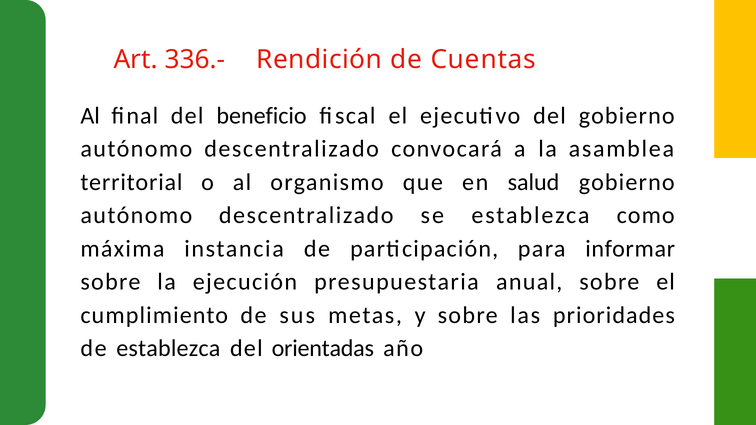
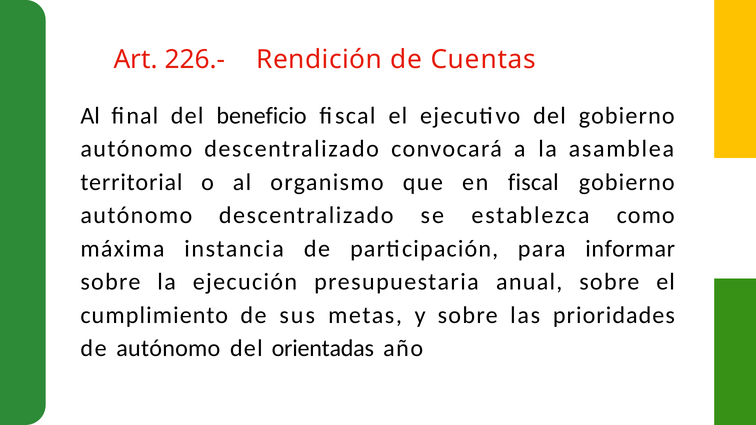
336.-: 336.- -> 226.- (195, 60)
en salud: salud -> fiscal (533, 182)
de establezca: establezca -> autónomo (168, 349)
